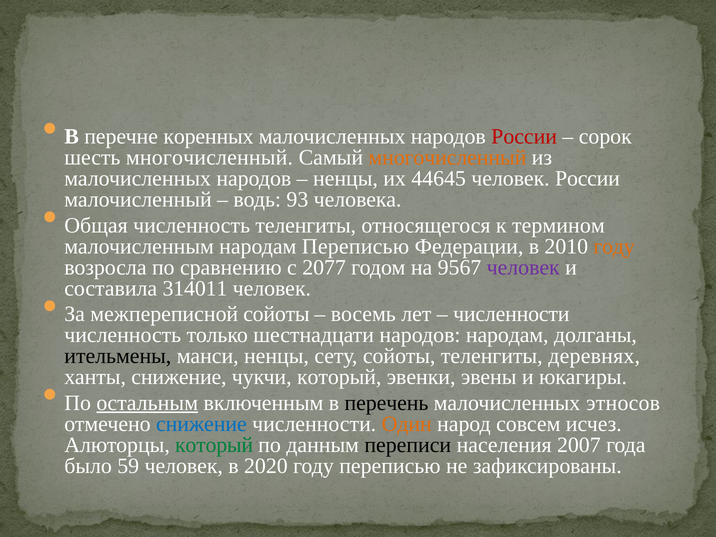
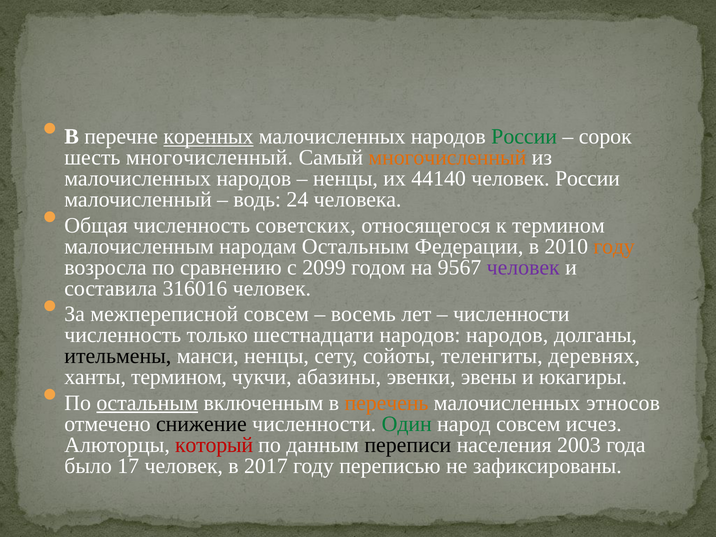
коренных underline: none -> present (208, 137)
России colour: red -> green (524, 137)
44645: 44645 -> 44140 (439, 179)
93: 93 -> 24 (297, 200)
численность теленгиты: теленгиты -> советских (306, 225)
народам Переписью: Переписью -> Остальным (356, 246)
2077: 2077 -> 2099 (324, 267)
314011: 314011 -> 316016 (195, 288)
межпереписной сойоты: сойоты -> совсем (276, 314)
народов народам: народам -> народов (507, 335)
ханты снижение: снижение -> термином (179, 377)
чукчи который: который -> абазины (339, 377)
перечень colour: black -> orange (386, 403)
снижение colour: blue -> black (201, 424)
Один colour: orange -> green (407, 424)
который colour: green -> red (214, 445)
2007: 2007 -> 2003 (579, 445)
59: 59 -> 17 (128, 466)
2020: 2020 -> 2017 (266, 466)
